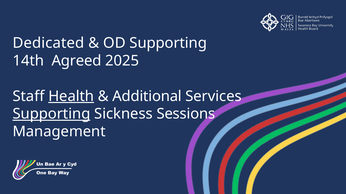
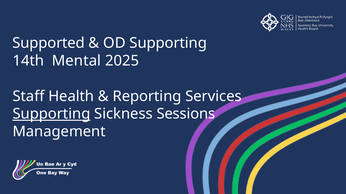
Dedicated: Dedicated -> Supported (49, 43)
Agreed: Agreed -> Mental (76, 61)
Health underline: present -> none (71, 97)
Additional: Additional -> Reporting (147, 97)
